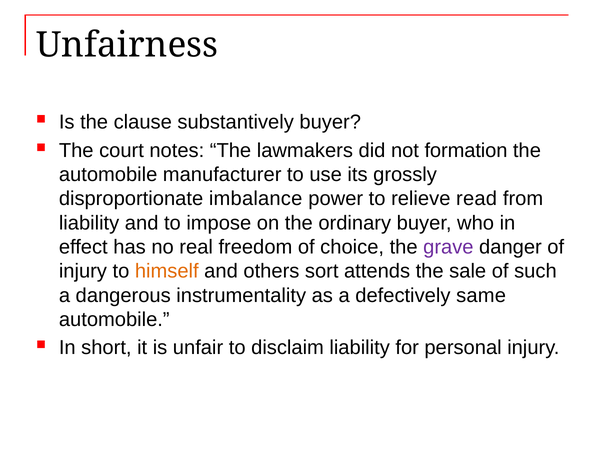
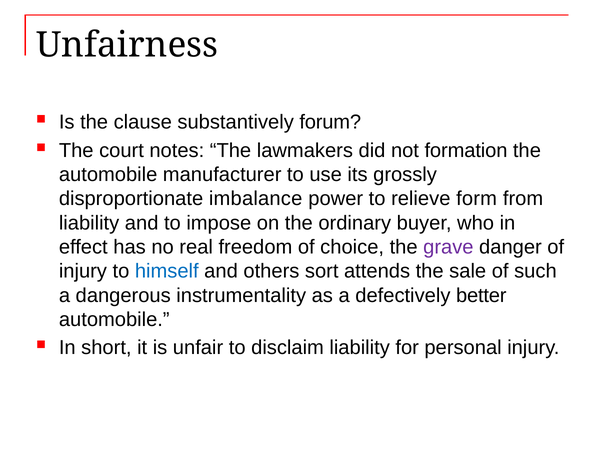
substantively buyer: buyer -> forum (330, 122)
read: read -> form (477, 199)
himself colour: orange -> blue (167, 271)
same: same -> better (481, 295)
